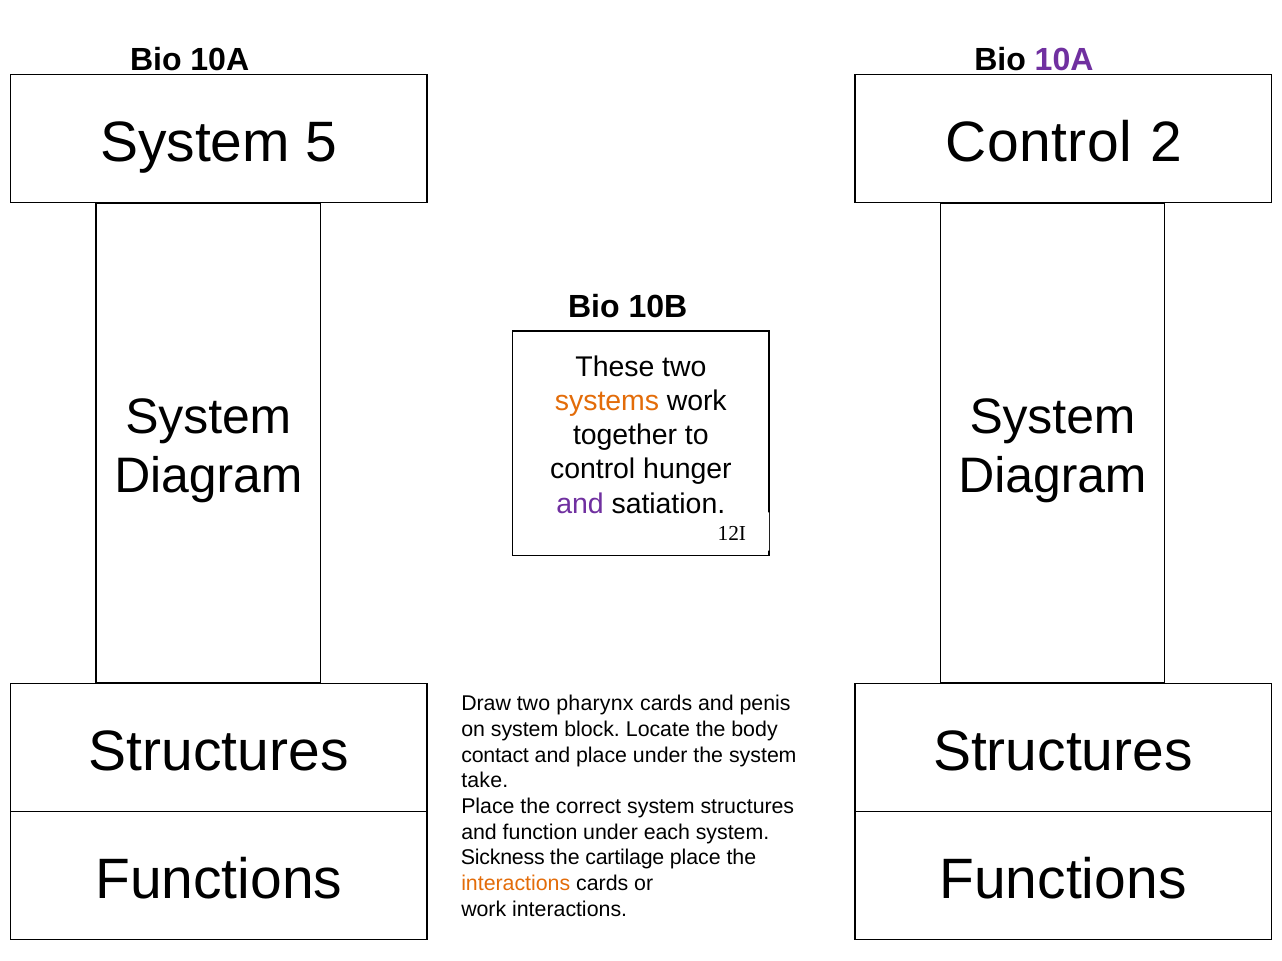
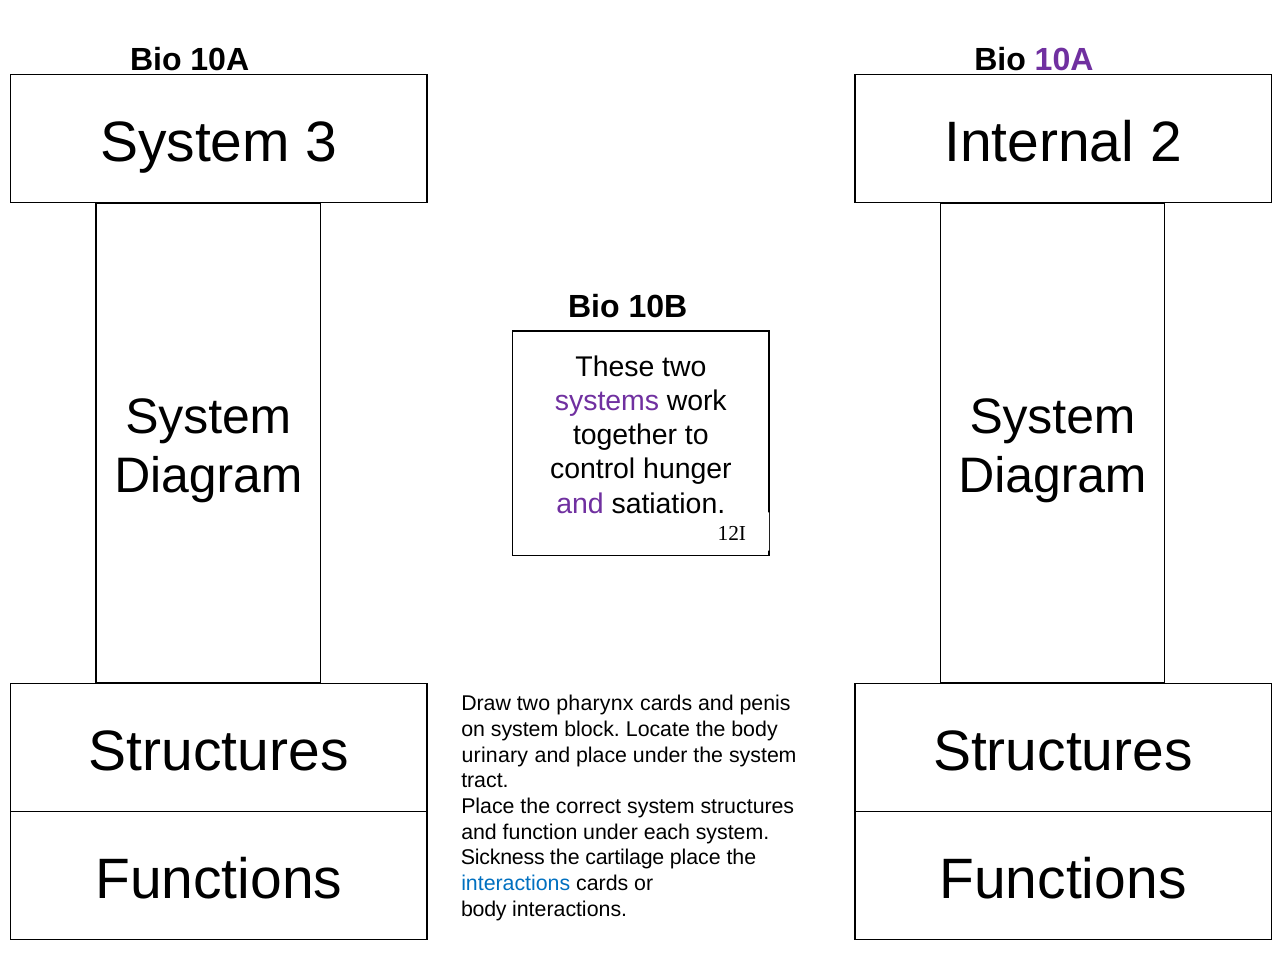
5: 5 -> 3 (322, 143)
Control: Control -> Internal (1039, 143)
systems colour: orange -> purple (607, 401)
contact: contact -> urinary (495, 756)
take: take -> tract (485, 781)
interactions colour: orange -> blue (516, 884)
work: work -> body (484, 909)
